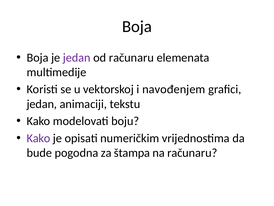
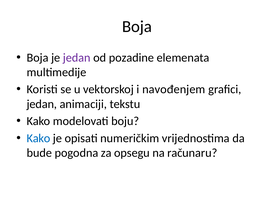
od računaru: računaru -> pozadine (131, 57)
Kako colour: purple -> blue (39, 138)
štampa: štampa -> opsegu (132, 152)
